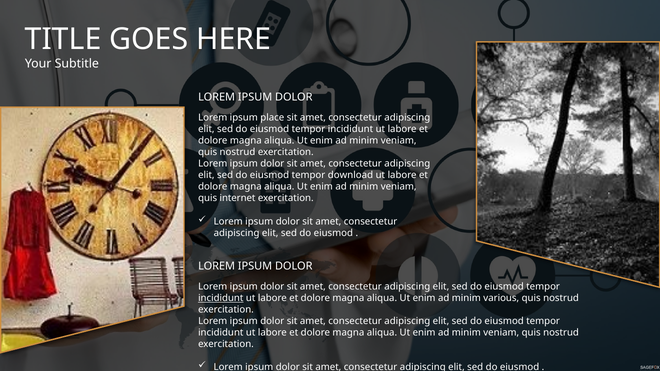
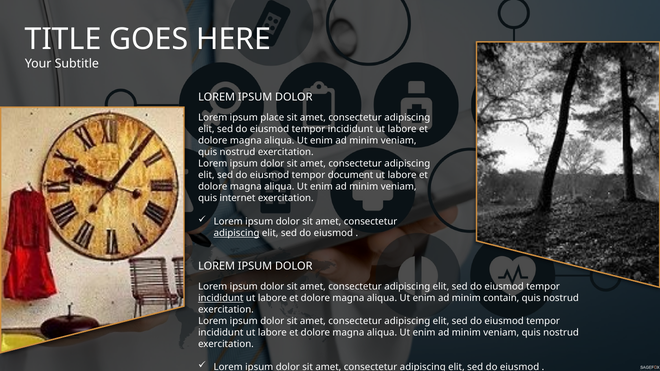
download: download -> document (351, 175)
adipiscing underline: none -> present (237, 233)
various: various -> contain (501, 298)
